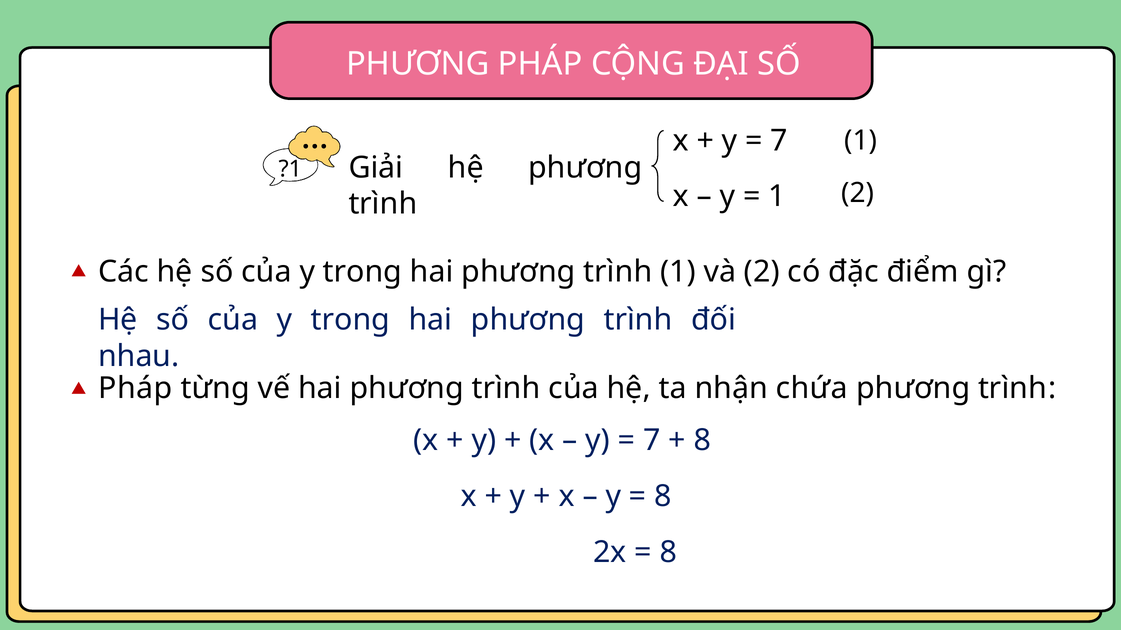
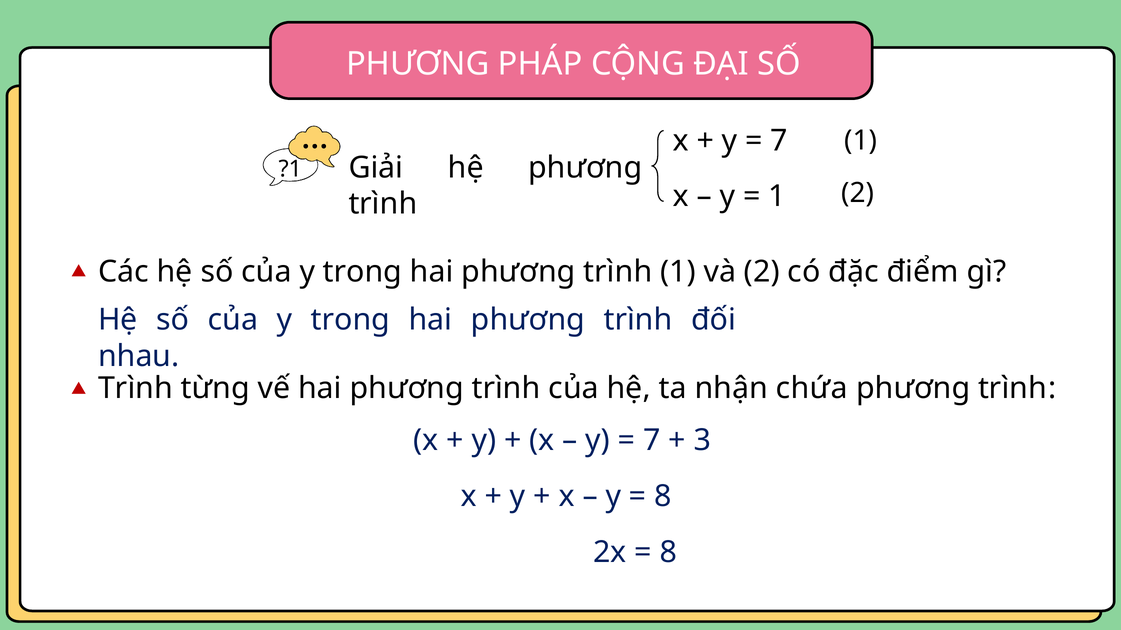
Pháp: Pháp -> Trình (135, 389)
8: 8 -> 3 (702, 441)
